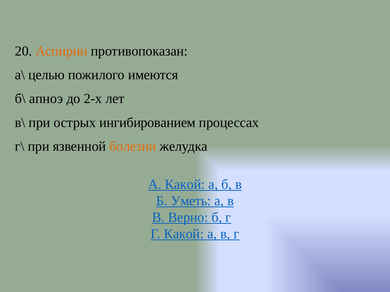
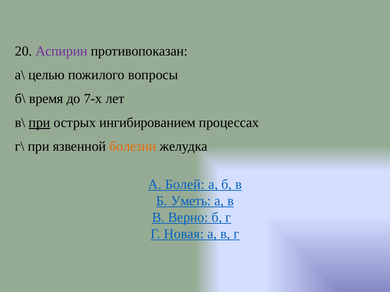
Аспирин colour: orange -> purple (62, 51)
имеются: имеются -> вопросы (153, 75)
апноэ: апноэ -> время (46, 99)
2-х: 2-х -> 7-х (93, 99)
при underline: none -> present (39, 123)
А Какой: Какой -> Болей (185, 185)
Г Какой: Какой -> Новая (184, 234)
